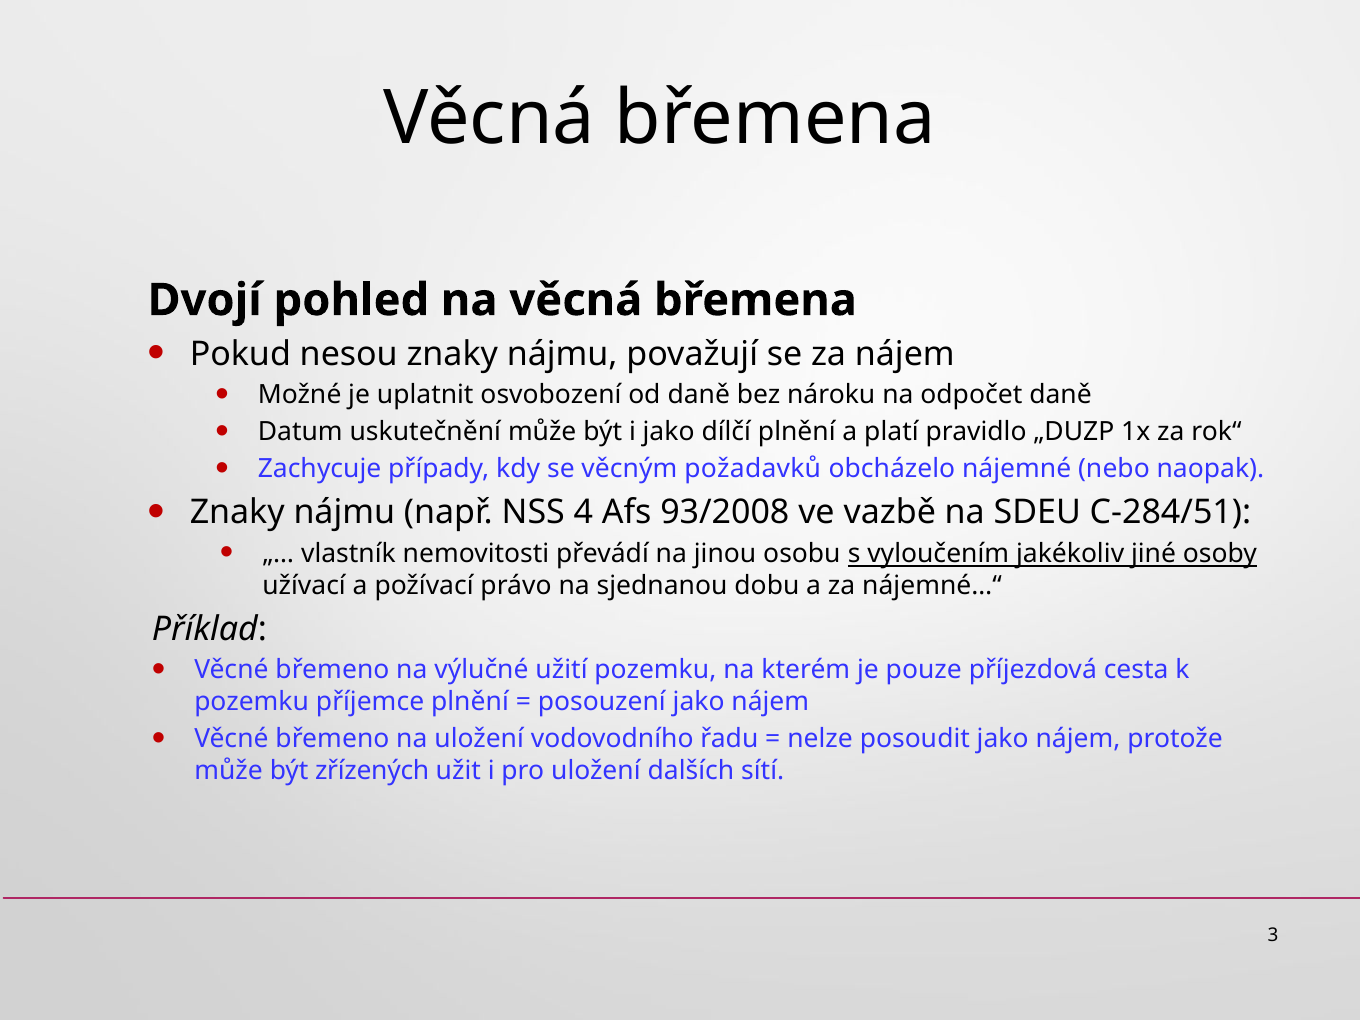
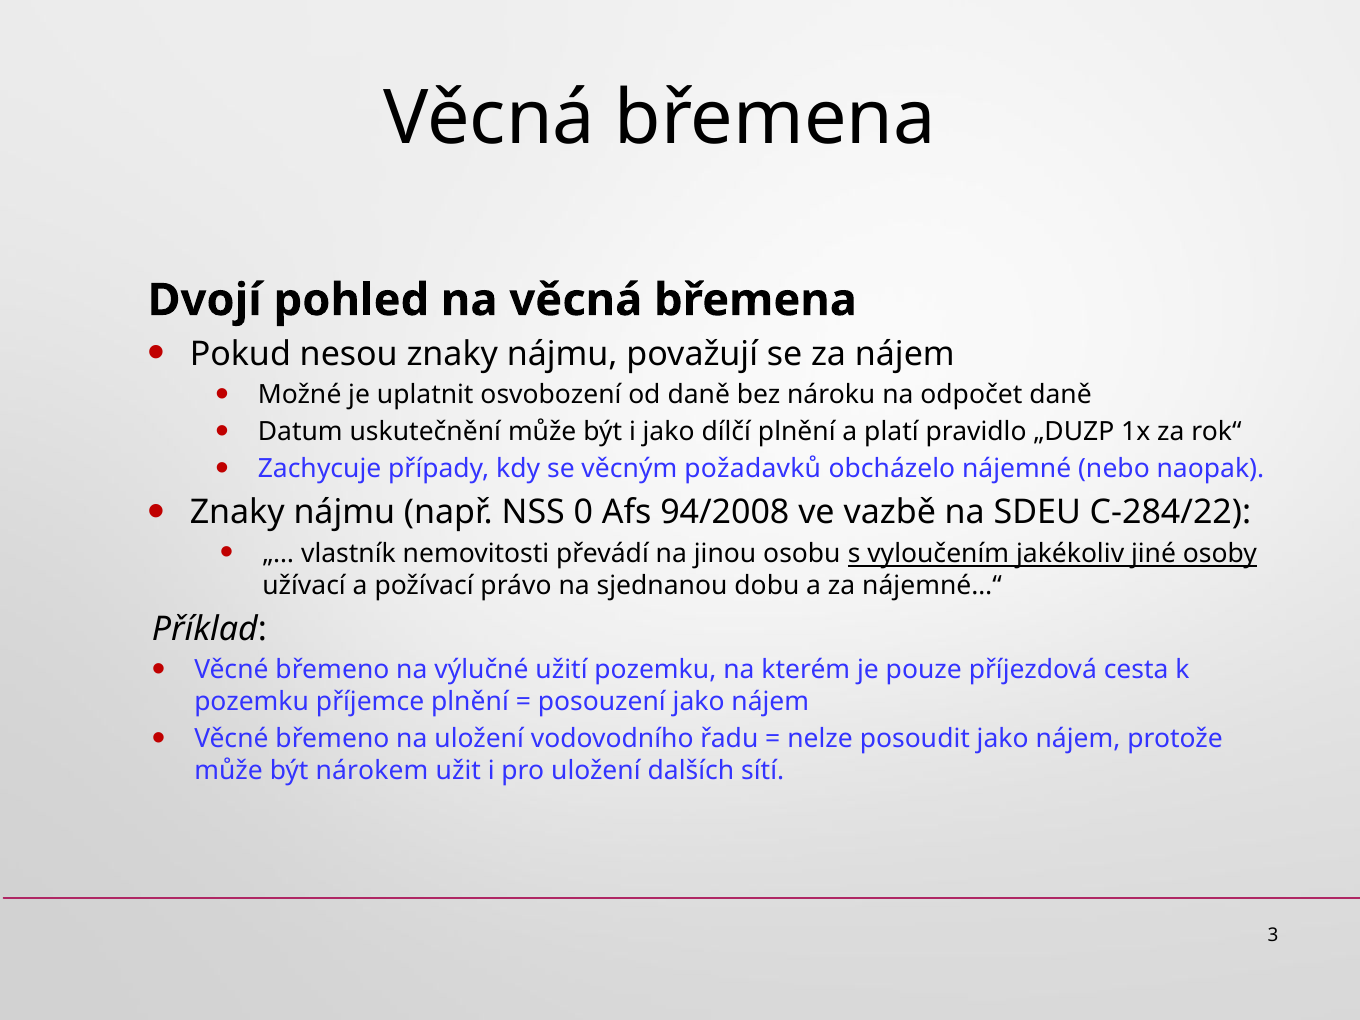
4: 4 -> 0 (583, 513)
93/2008: 93/2008 -> 94/2008 (725, 513)
C-284/51: C-284/51 -> C-284/22 (1170, 513)
zřízených: zřízených -> nárokem (372, 771)
